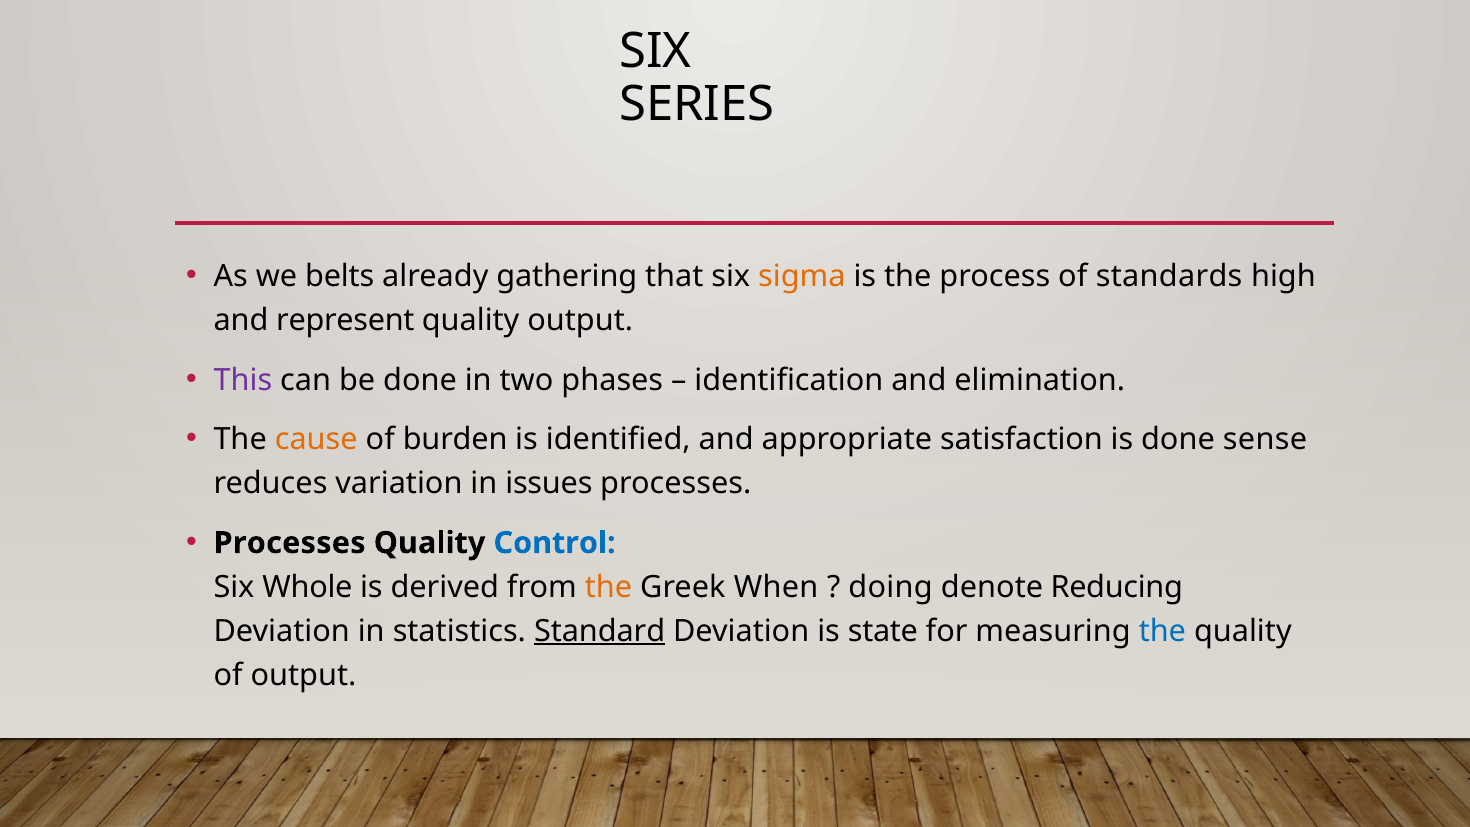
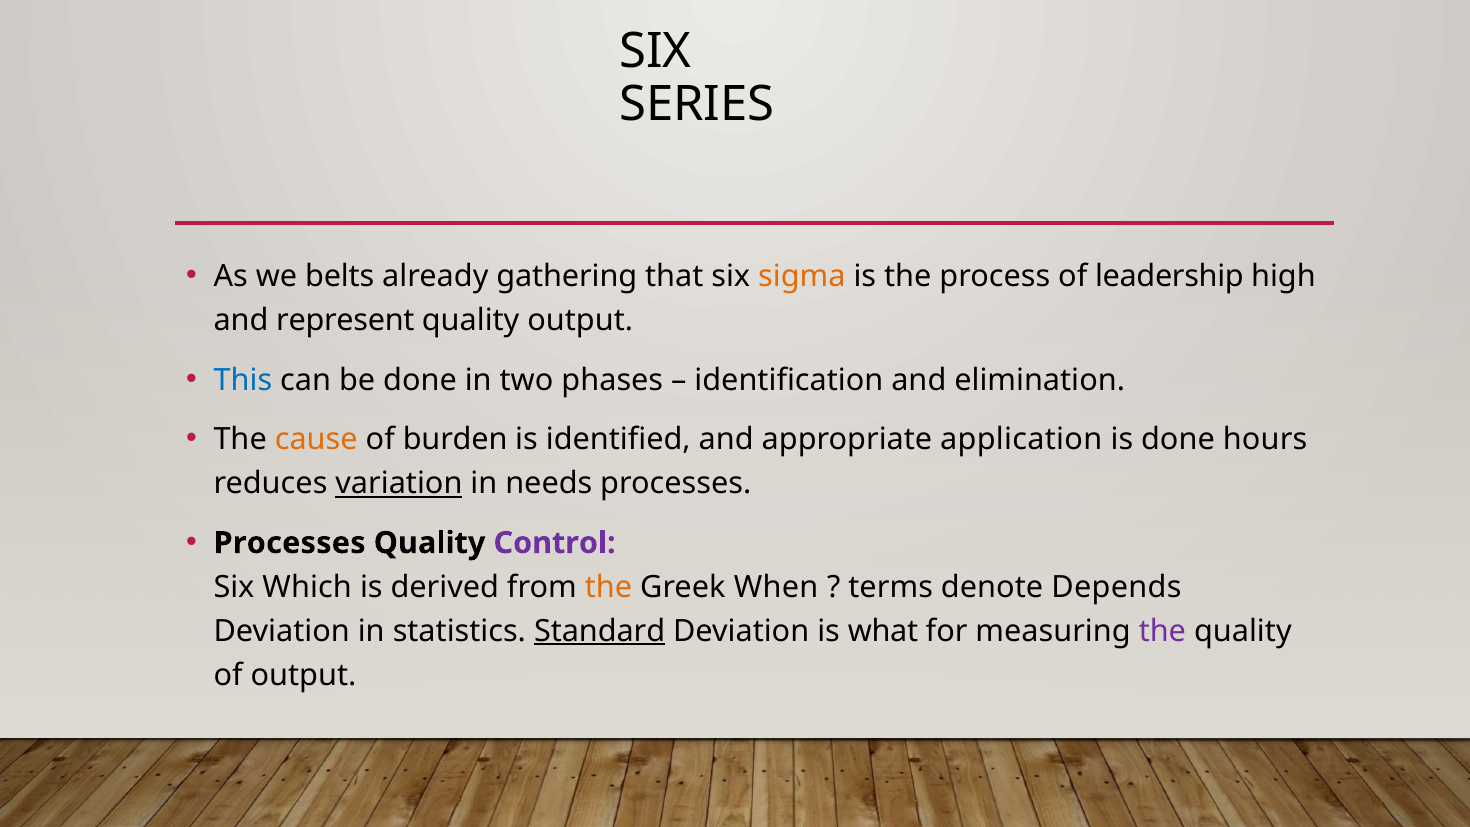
standards: standards -> leadership (1169, 276)
This colour: purple -> blue (243, 380)
satisfaction: satisfaction -> application (1021, 439)
sense: sense -> hours (1265, 439)
variation underline: none -> present (399, 483)
issues: issues -> needs (549, 483)
Control colour: blue -> purple (555, 543)
Whole: Whole -> Which (307, 587)
doing: doing -> terms (891, 587)
Reducing: Reducing -> Depends (1116, 587)
state: state -> what (883, 631)
the colour: blue -> purple (1162, 631)
